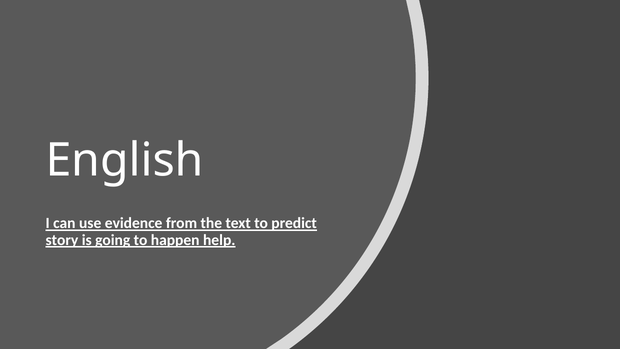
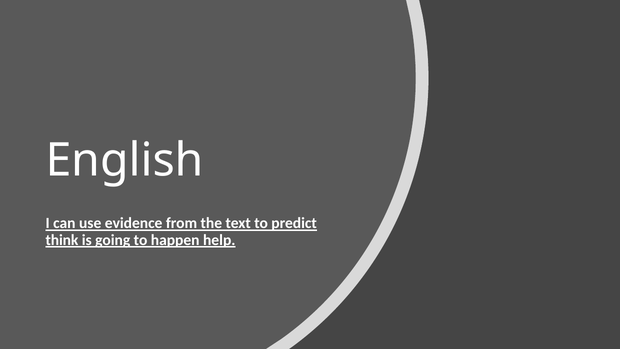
story: story -> think (62, 240)
